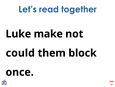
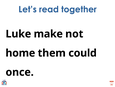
could: could -> home (20, 53)
block: block -> could (83, 53)
